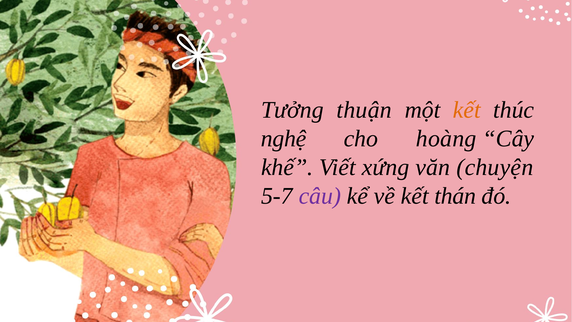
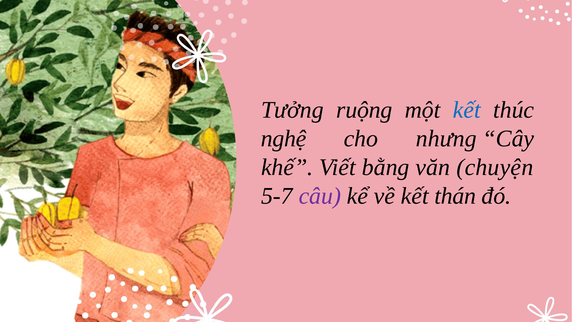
thuận: thuận -> ruộng (364, 110)
kết colour: orange -> blue (467, 110)
hoàng: hoàng -> nhưng (446, 139)
xứng: xứng -> bằng (386, 167)
